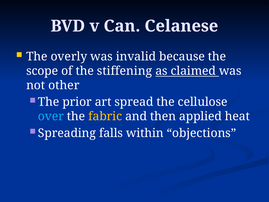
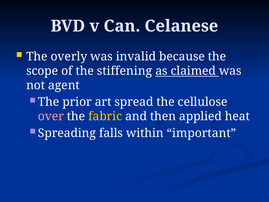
other: other -> agent (64, 85)
over colour: light blue -> pink (51, 116)
objections: objections -> important (201, 133)
